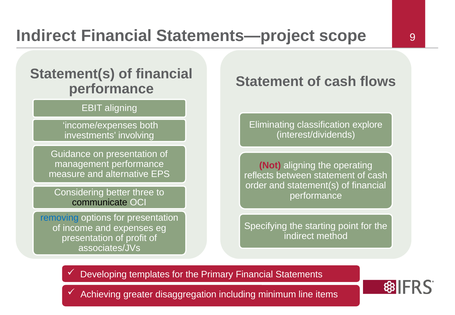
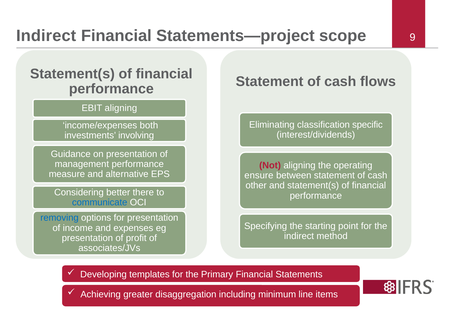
explore: explore -> specific (367, 125)
reflects: reflects -> ensure (259, 175)
order: order -> other (256, 186)
three: three -> there (143, 192)
communicate colour: black -> blue (100, 202)
